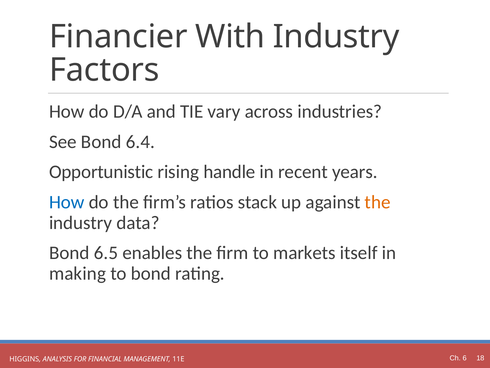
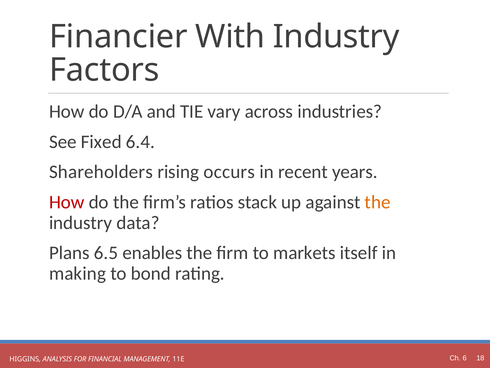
See Bond: Bond -> Fixed (101, 142)
Opportunistic: Opportunistic -> Shareholders (101, 172)
handle: handle -> occurs (229, 172)
How colour: blue -> red (67, 202)
Bond: Bond -> Plans (69, 253)
